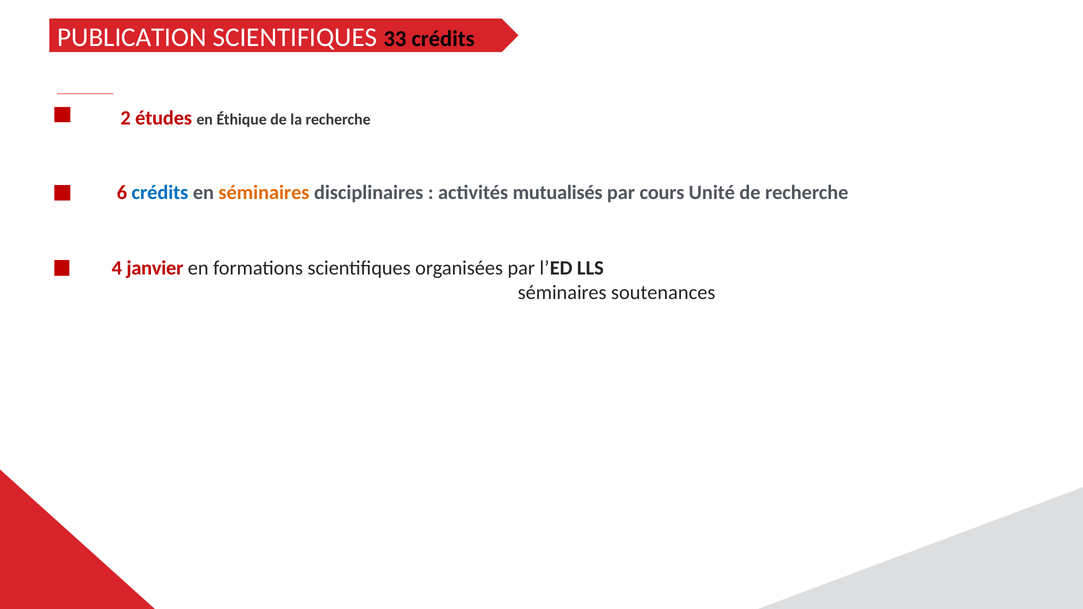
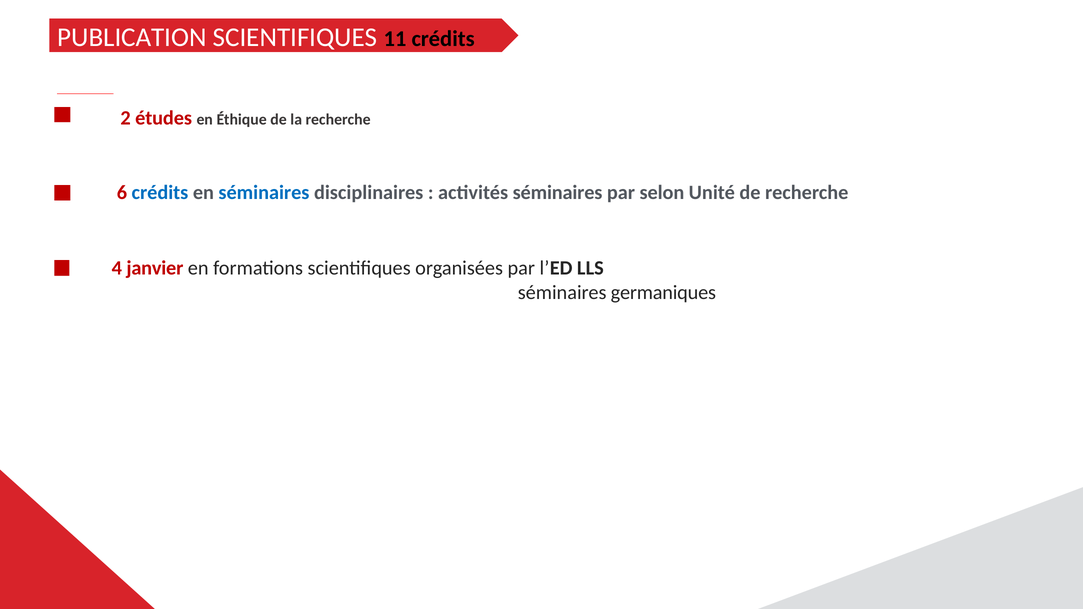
33: 33 -> 11 (395, 39)
séminaires colour: orange -> blue (264, 193)
activités mutualisés: mutualisés -> séminaires (558, 193)
cours: cours -> selon (662, 193)
soutenances: soutenances -> germaniques (663, 292)
